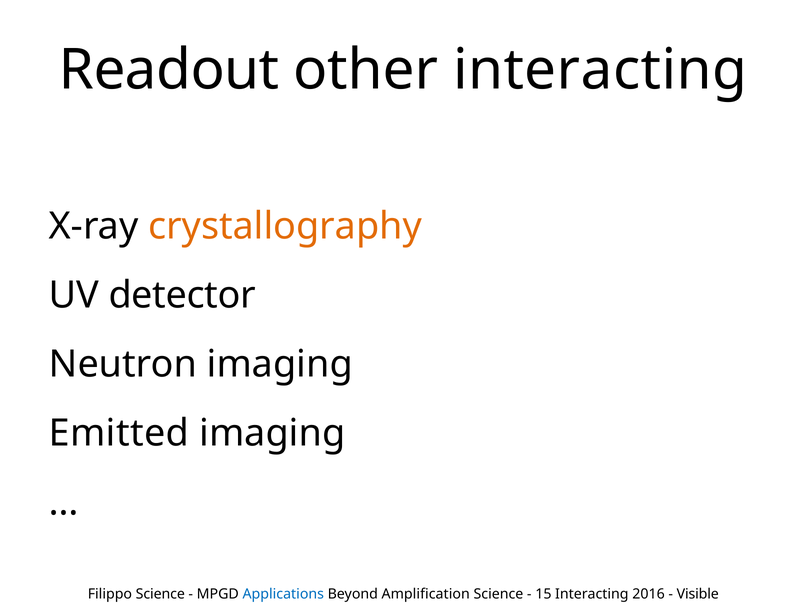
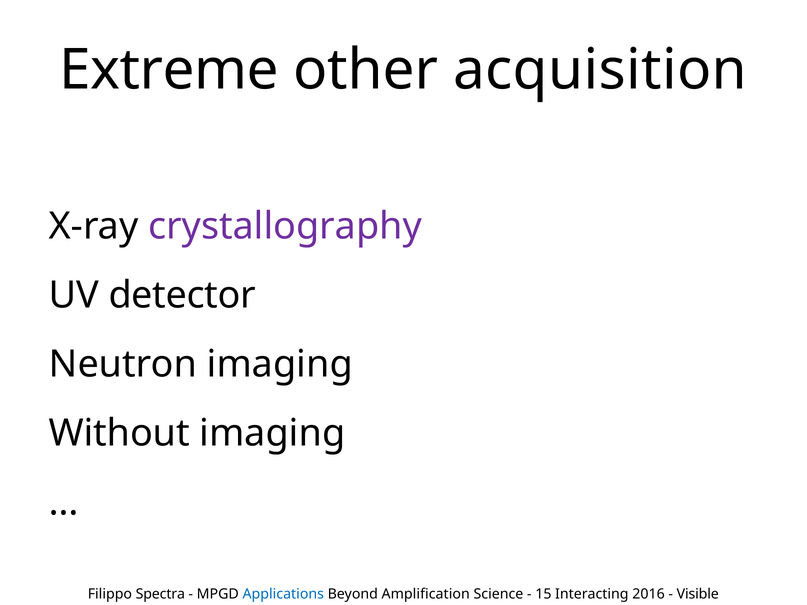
Readout: Readout -> Extreme (169, 70)
other interacting: interacting -> acquisition (600, 70)
crystallography colour: orange -> purple (285, 226)
Emitted: Emitted -> Without (119, 433)
Filippo Science: Science -> Spectra (160, 594)
